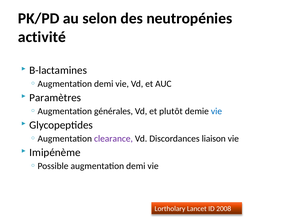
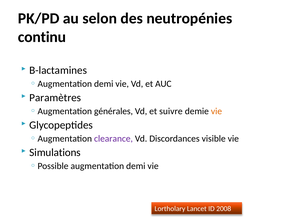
activité: activité -> continu (42, 37)
plutôt: plutôt -> suivre (171, 111)
vie colour: blue -> orange (216, 111)
liaison: liaison -> visible (214, 139)
Imipénème: Imipénème -> Simulations (55, 153)
